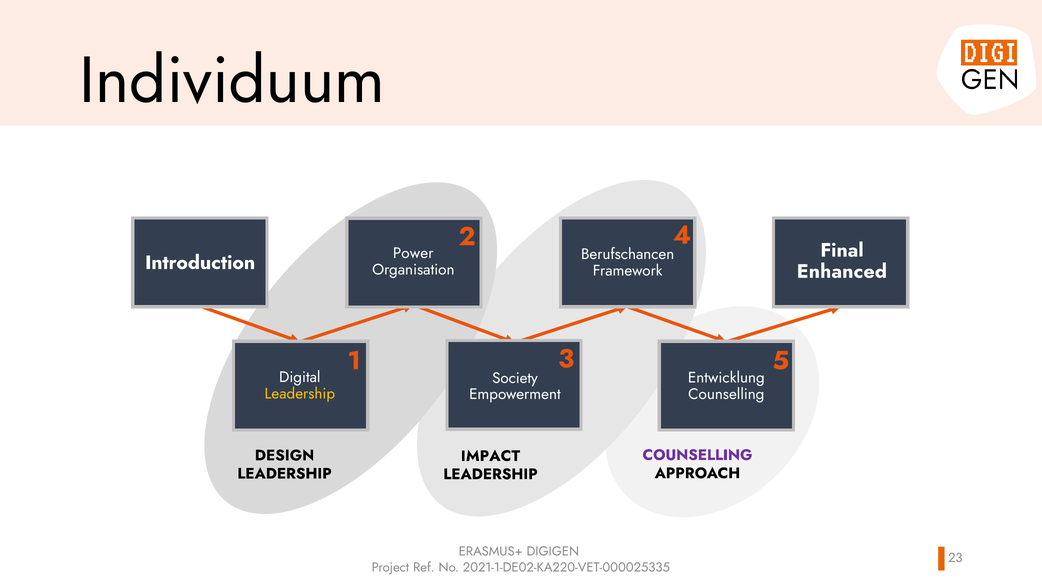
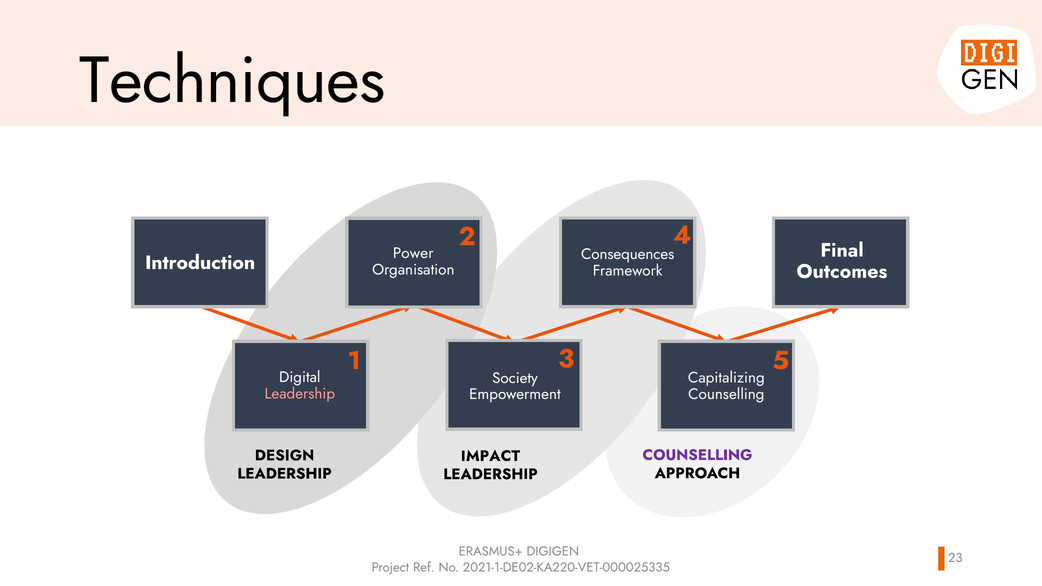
Individuum: Individuum -> Techniques (233, 81)
Berufschancen: Berufschancen -> Consequences (628, 254)
Enhanced: Enhanced -> Outcomes (842, 271)
Entwicklung: Entwicklung -> Capitalizing (726, 378)
Leadership colour: yellow -> pink (300, 394)
